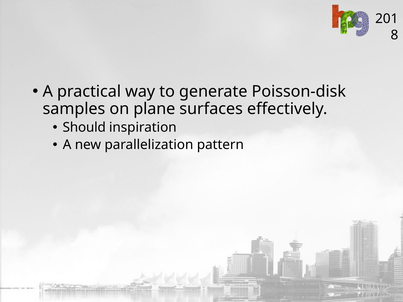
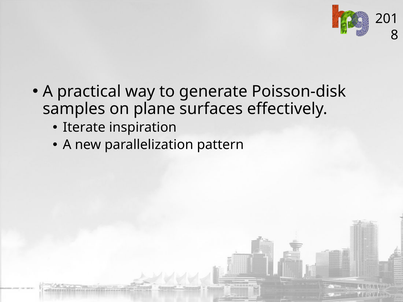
Should: Should -> Iterate (84, 128)
